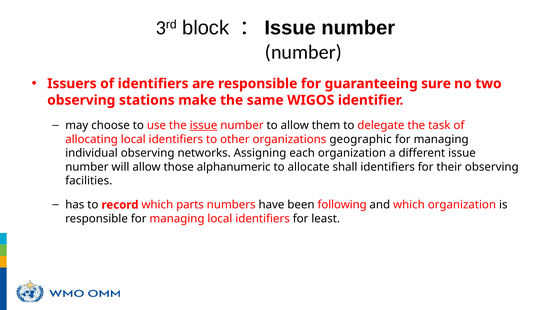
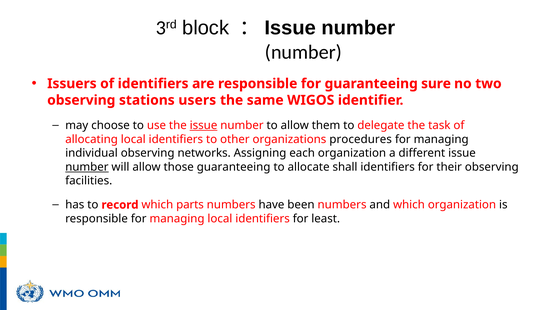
make: make -> users (197, 100)
geographic: geographic -> procedures (361, 139)
number underline: none -> present (87, 167)
those alphanumeric: alphanumeric -> guaranteeing (234, 167)
been following: following -> numbers (342, 205)
